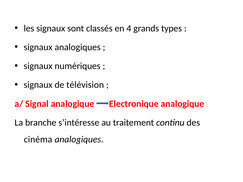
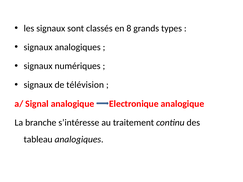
4: 4 -> 8 (129, 28)
cinéma: cinéma -> tableau (38, 140)
